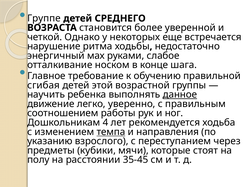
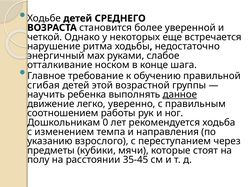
Группе: Группе -> Ходьбе (44, 18)
4: 4 -> 0 (106, 123)
темпа underline: present -> none (111, 132)
